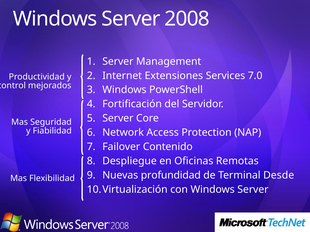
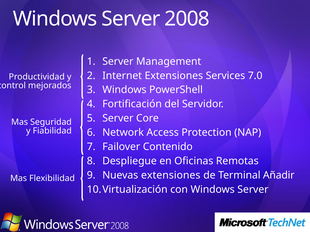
Nuevas profundidad: profundidad -> extensiones (171, 176)
Desde: Desde -> Añadir (279, 176)
